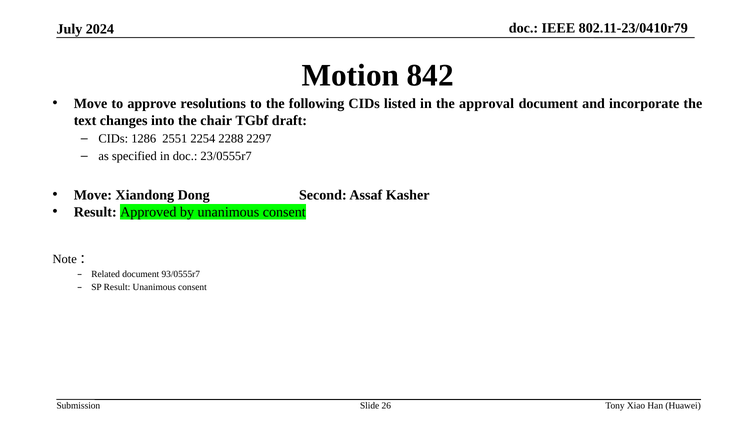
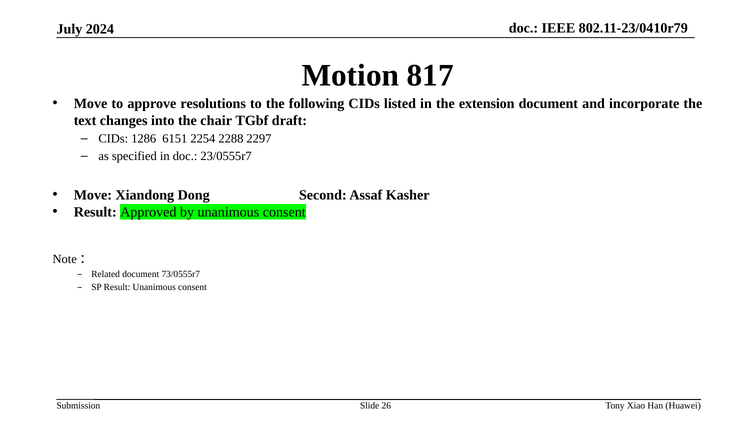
842: 842 -> 817 (430, 75)
approval: approval -> extension (487, 103)
2551: 2551 -> 6151 (175, 139)
93/0555r7: 93/0555r7 -> 73/0555r7 (181, 274)
